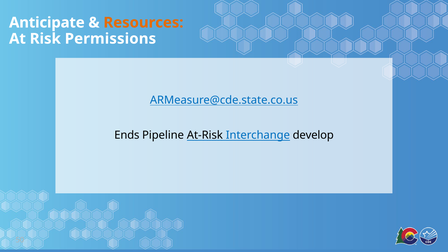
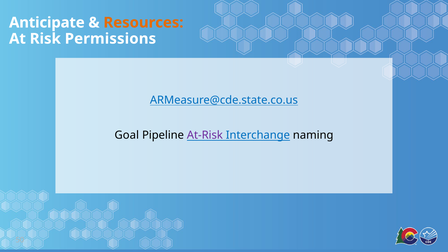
Ends: Ends -> Goal (127, 135)
At-Risk colour: black -> purple (205, 135)
develop: develop -> naming (313, 135)
